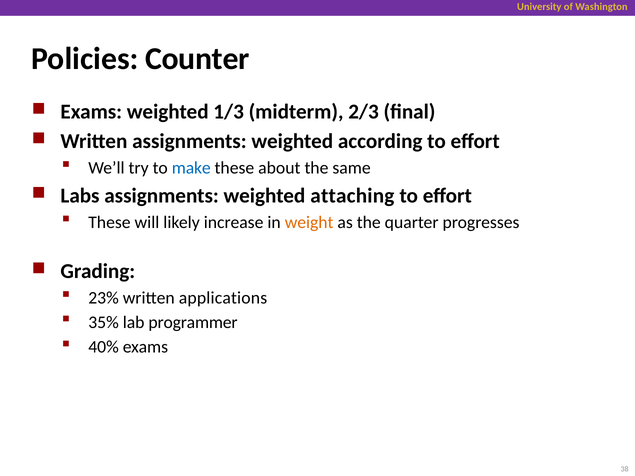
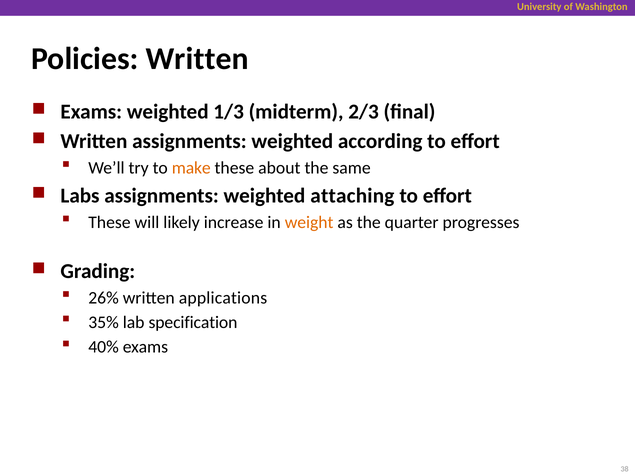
Policies Counter: Counter -> Written (197, 59)
make colour: blue -> orange (191, 168)
23%: 23% -> 26% (104, 298)
programmer: programmer -> specification (193, 323)
